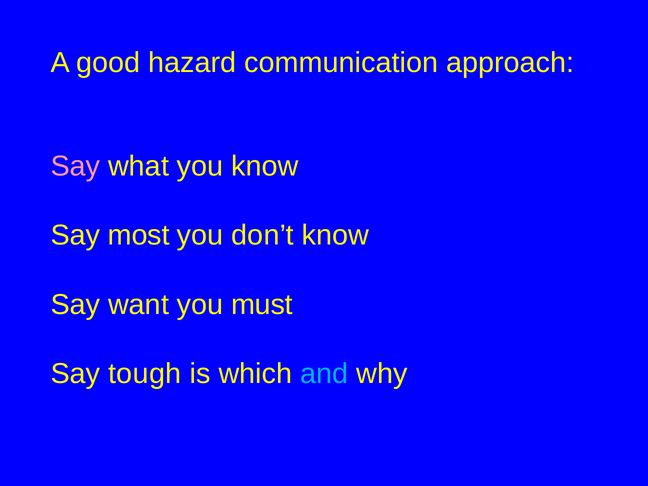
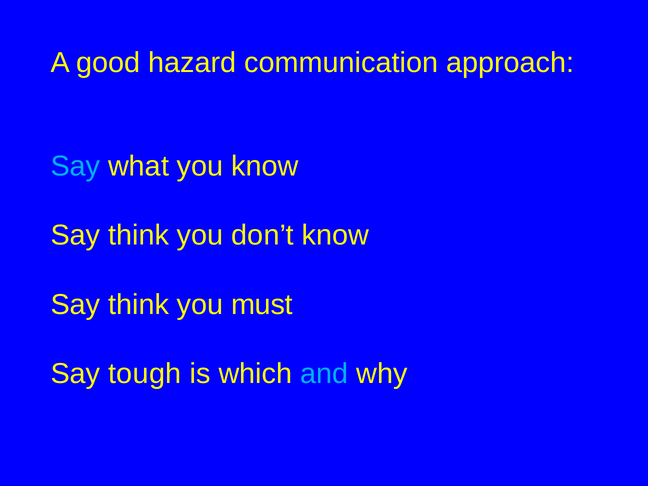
Say colour: pink -> light blue (75, 166)
most: most -> think (139, 235)
want: want -> think (139, 305)
